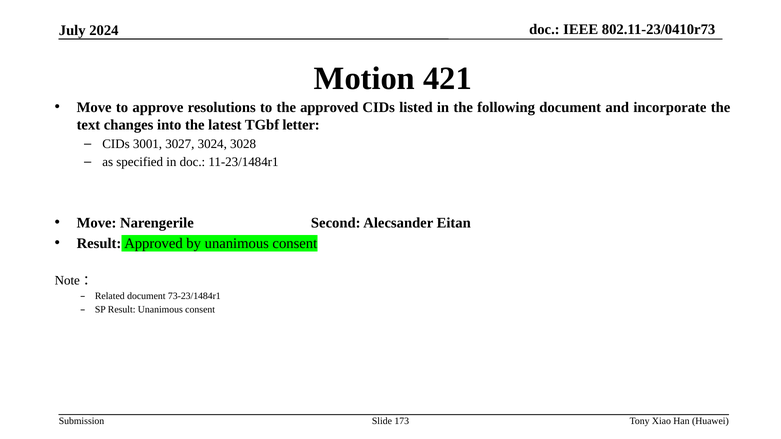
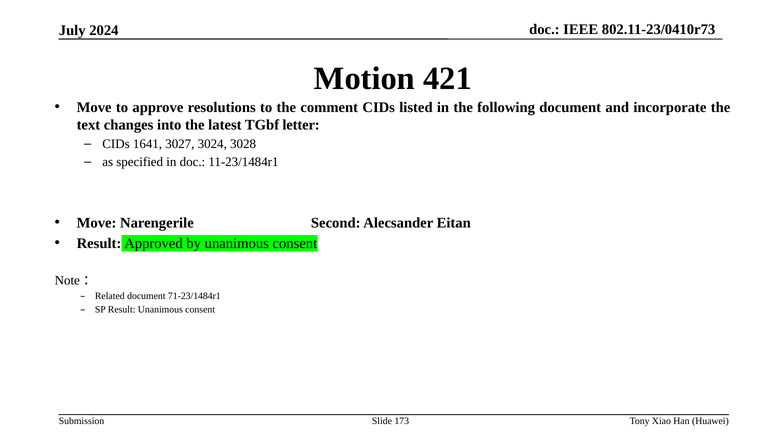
the approved: approved -> comment (329, 107)
3001: 3001 -> 1641 (148, 144)
73-23/1484r1: 73-23/1484r1 -> 71-23/1484r1 (194, 296)
